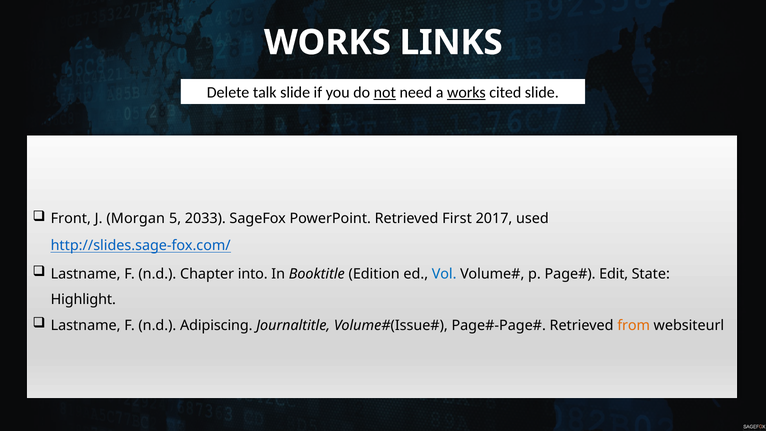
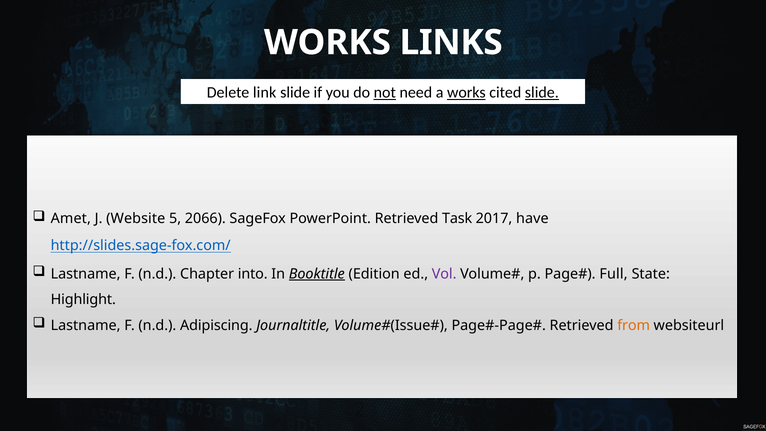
talk: talk -> link (265, 93)
slide underline: none -> present (542, 93)
Front: Front -> Amet (71, 219)
Morgan: Morgan -> Website (136, 219)
2033: 2033 -> 2066 (205, 219)
First: First -> Task (457, 219)
used: used -> have (532, 219)
Booktitle underline: none -> present (317, 274)
Vol colour: blue -> purple (444, 274)
Edit: Edit -> Full (614, 274)
